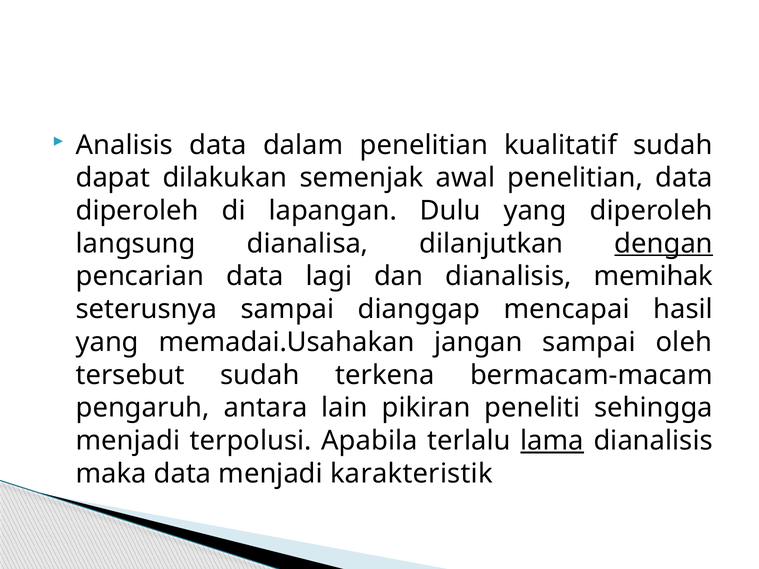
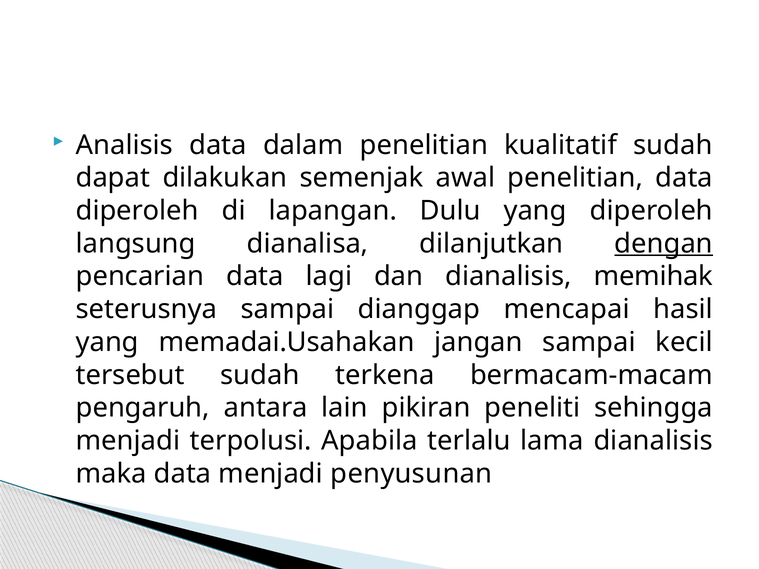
oleh: oleh -> kecil (684, 342)
lama underline: present -> none (552, 441)
karakteristik: karakteristik -> penyusunan (411, 474)
